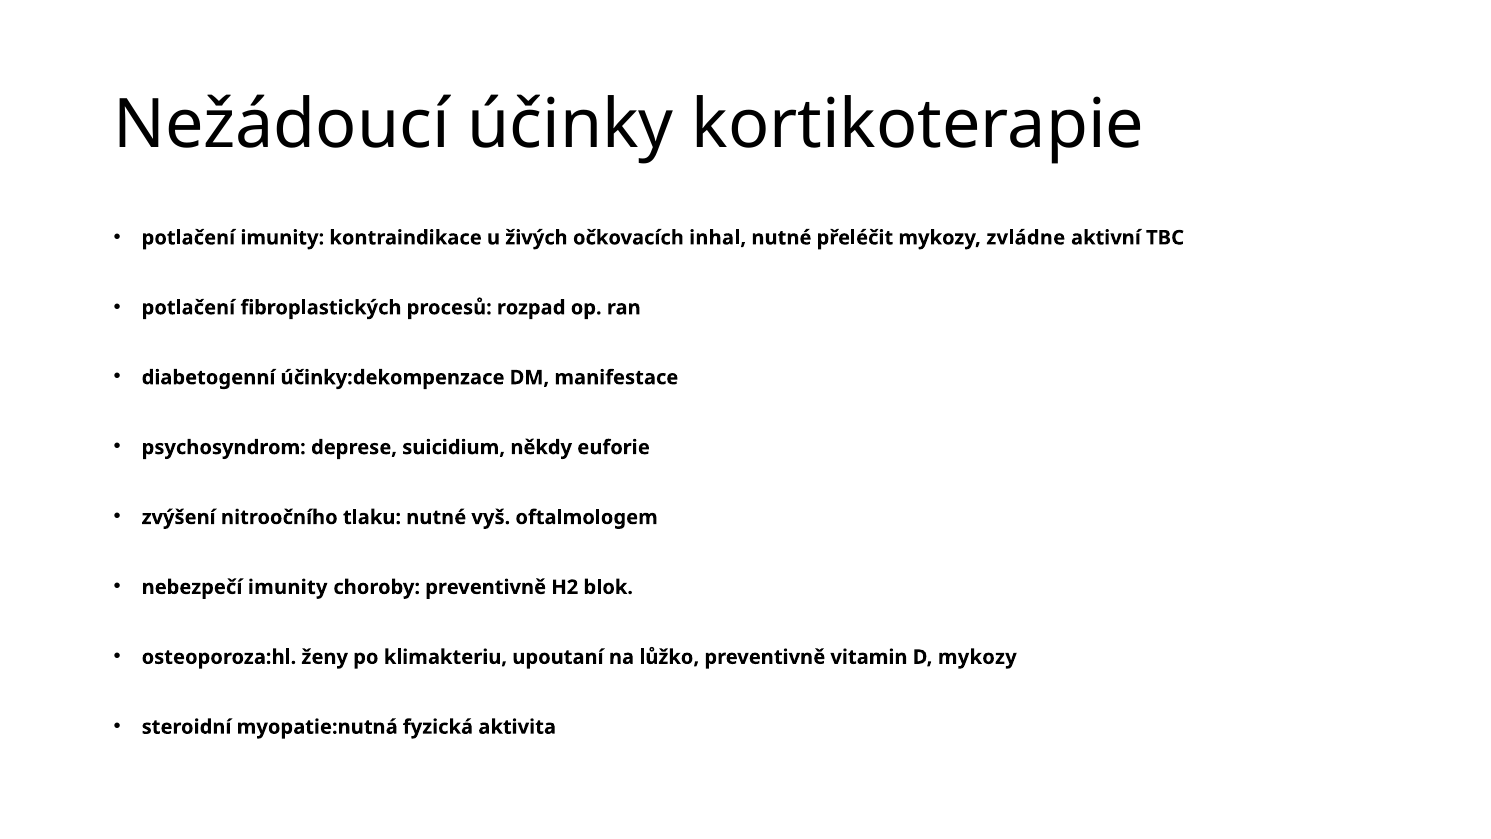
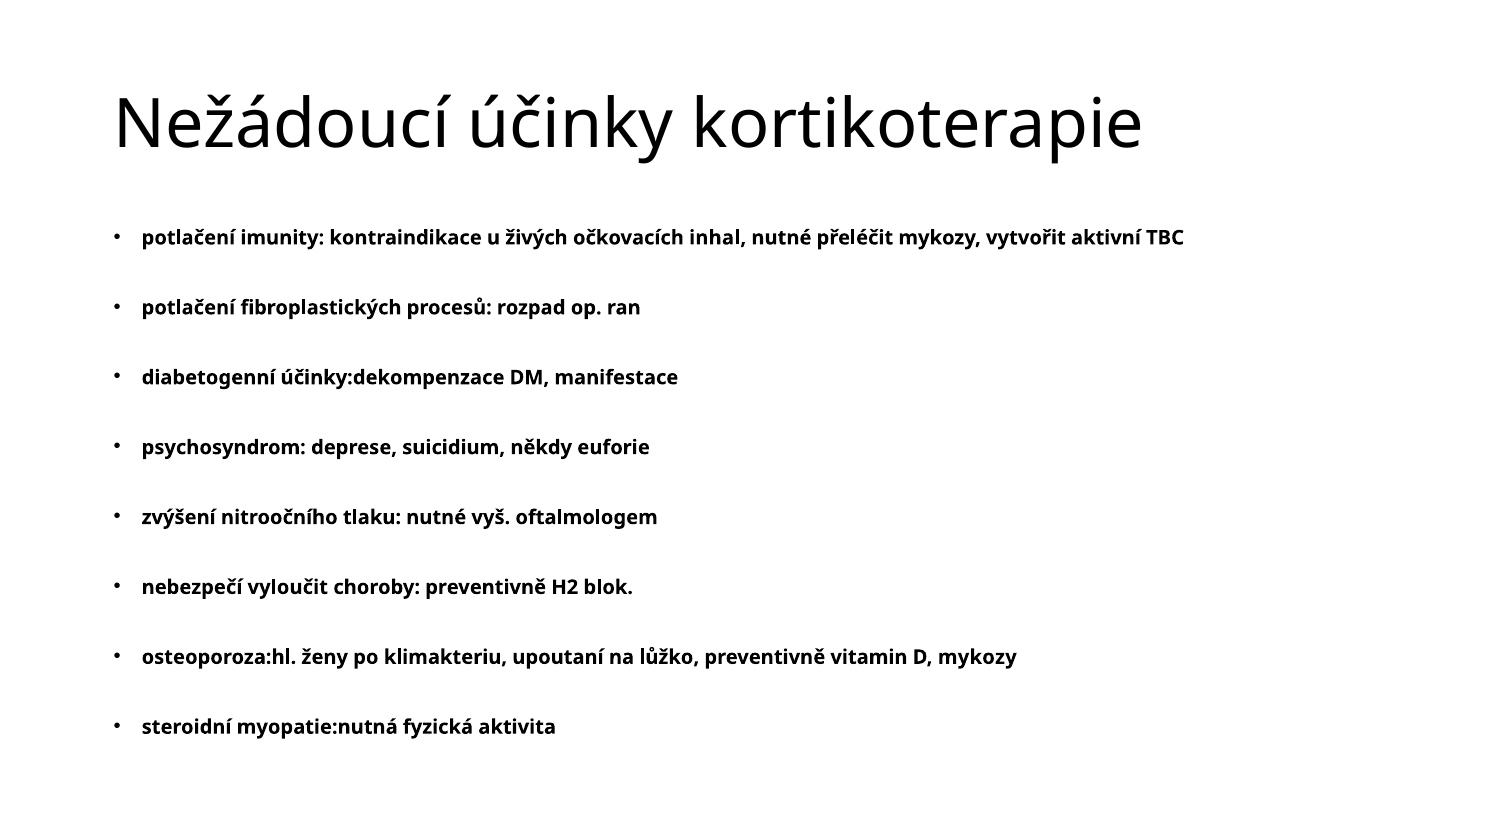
zvládne: zvládne -> vytvořit (1026, 238)
nebezpečí imunity: imunity -> vyloučit (288, 587)
